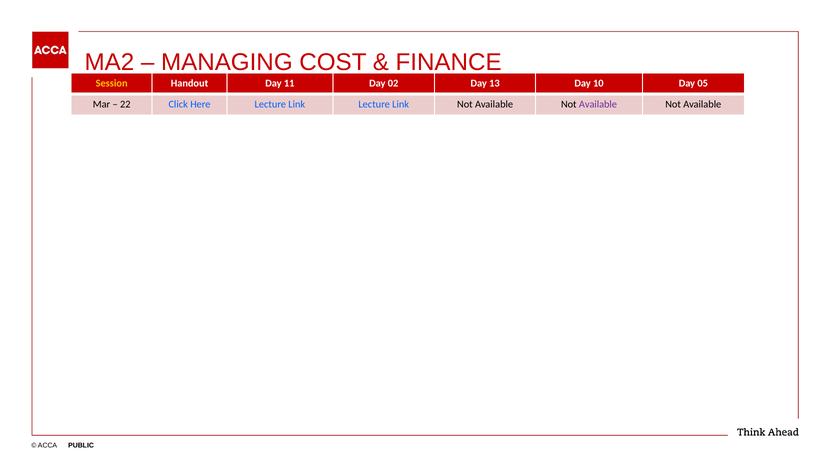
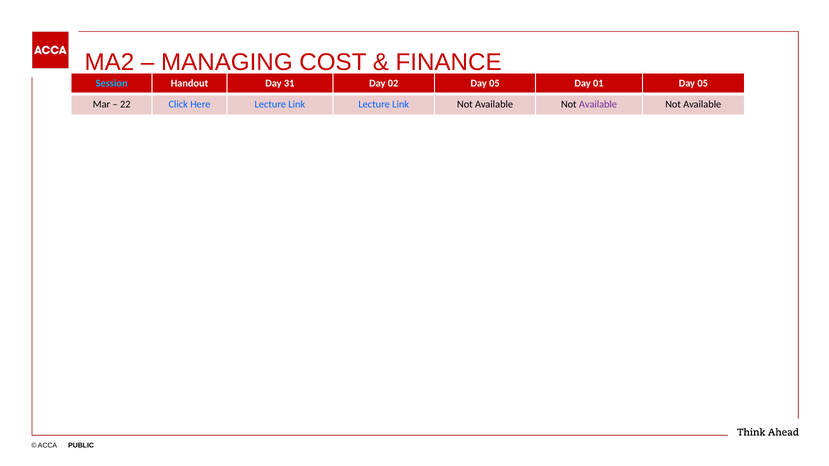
Session colour: yellow -> light blue (112, 84)
11: 11 -> 31 (289, 84)
02 Day 13: 13 -> 05 (494, 84)
10: 10 -> 01 (598, 84)
